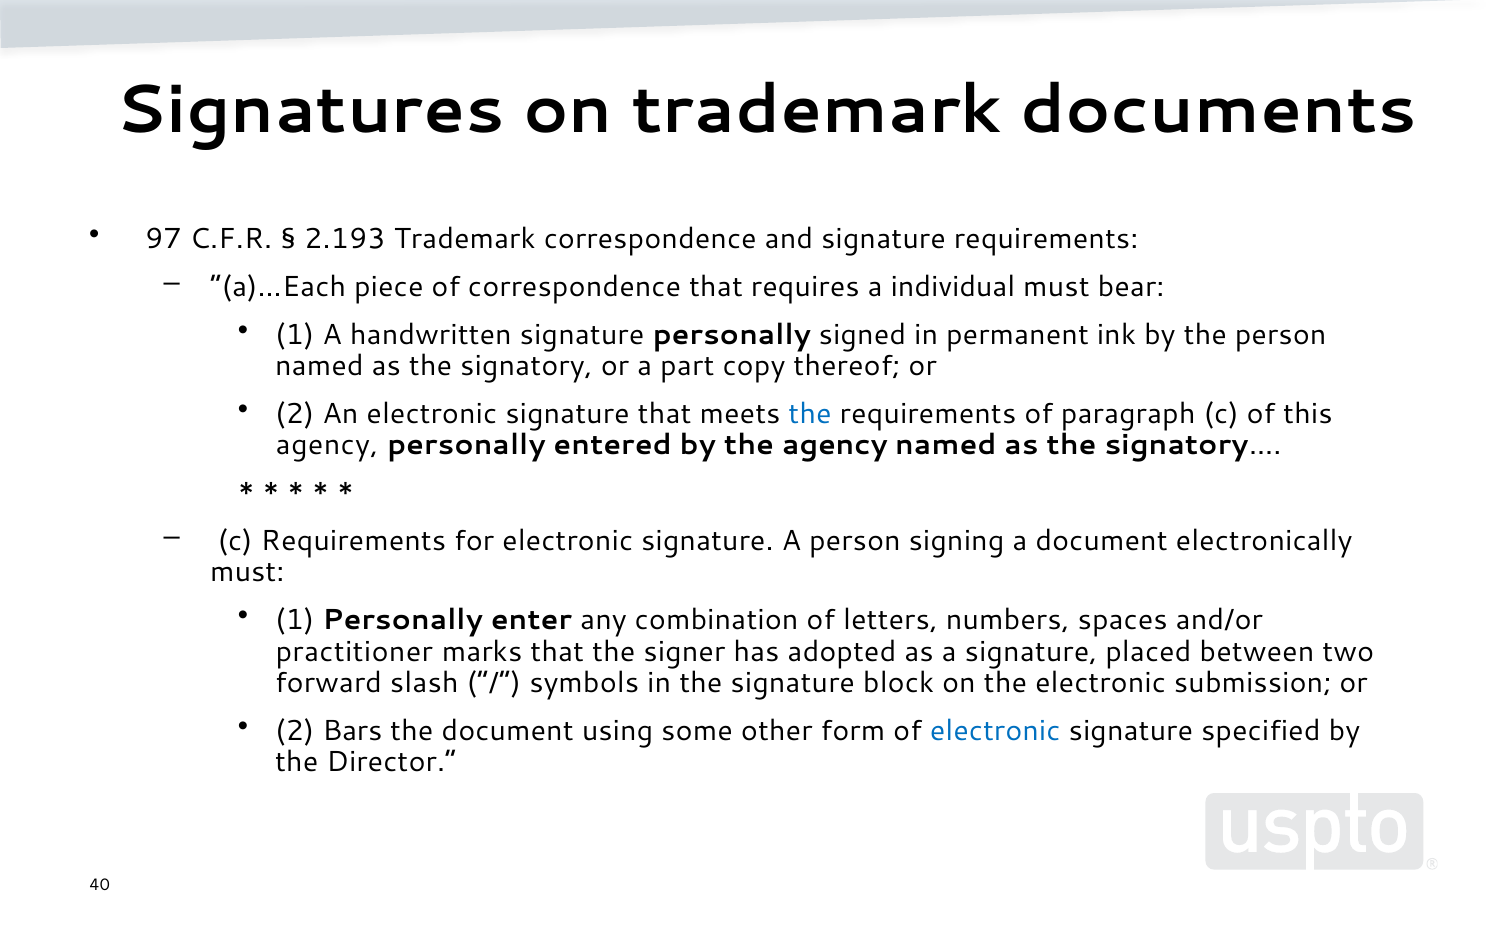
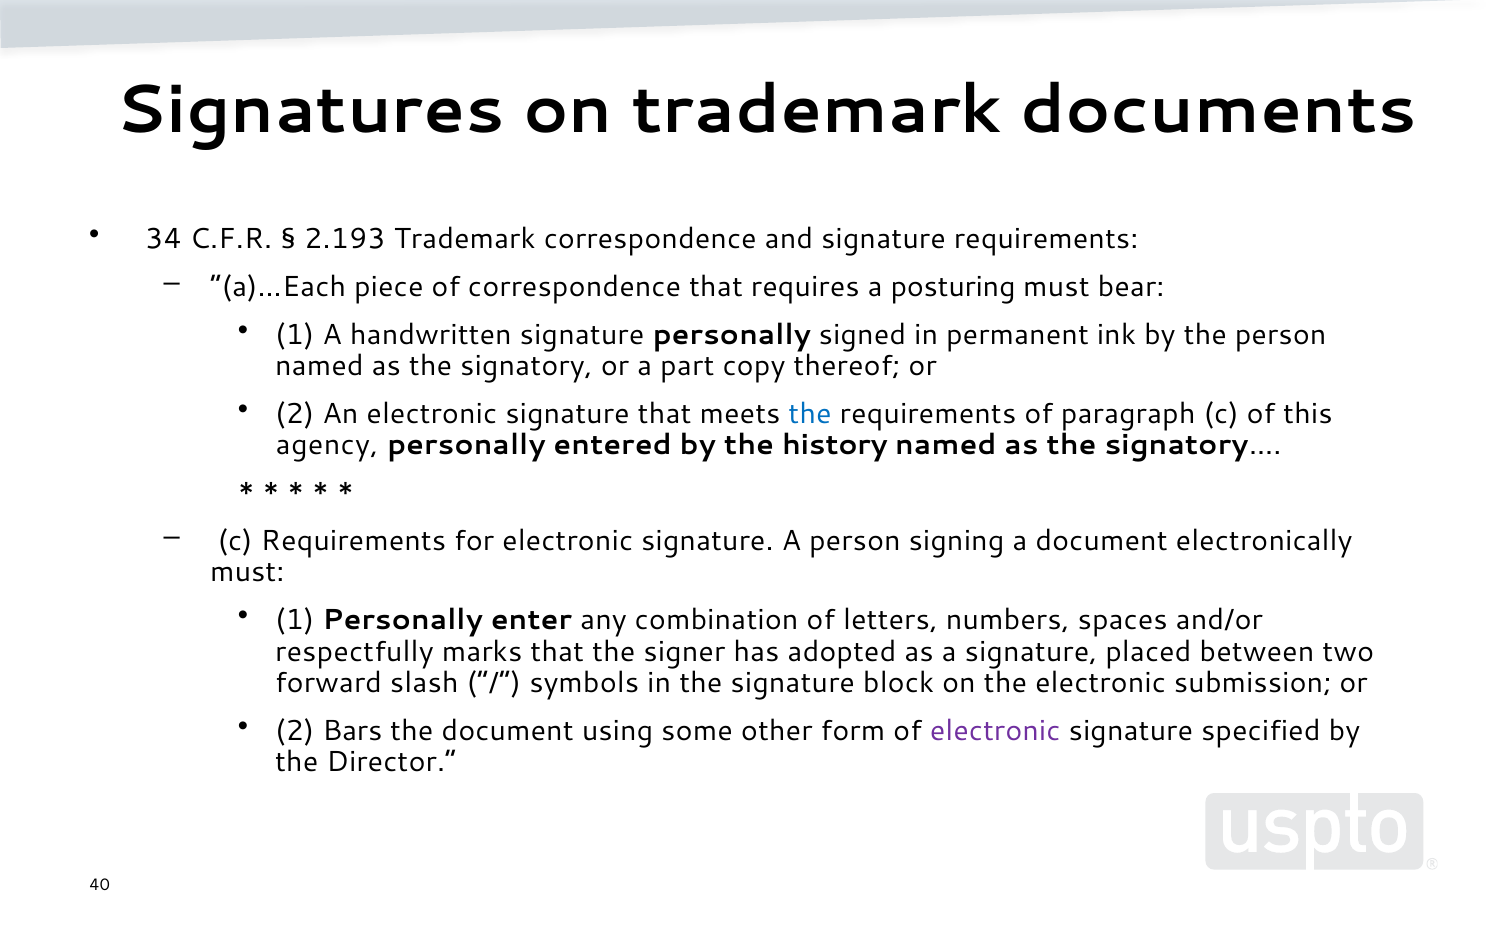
97: 97 -> 34 (163, 239)
individual: individual -> posturing (953, 287)
the agency: agency -> history (835, 445)
practitioner: practitioner -> respectfully (354, 652)
electronic colour: blue -> purple (995, 731)
